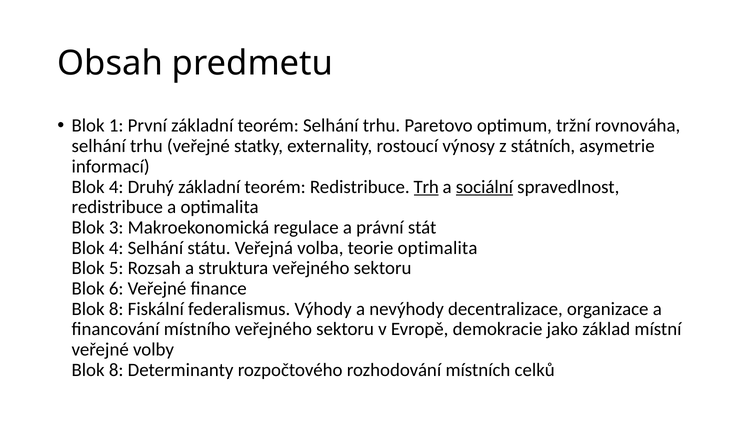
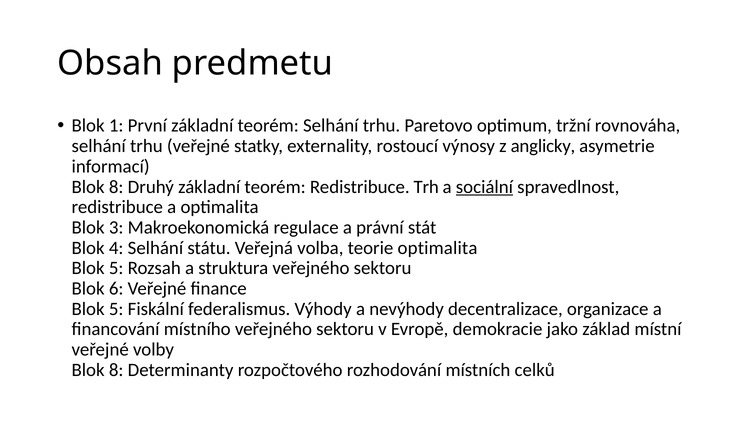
státních: státních -> anglicky (543, 146)
4: 4 -> 8 (116, 187)
Trh underline: present -> none (426, 187)
8: 8 -> 5 (116, 309)
